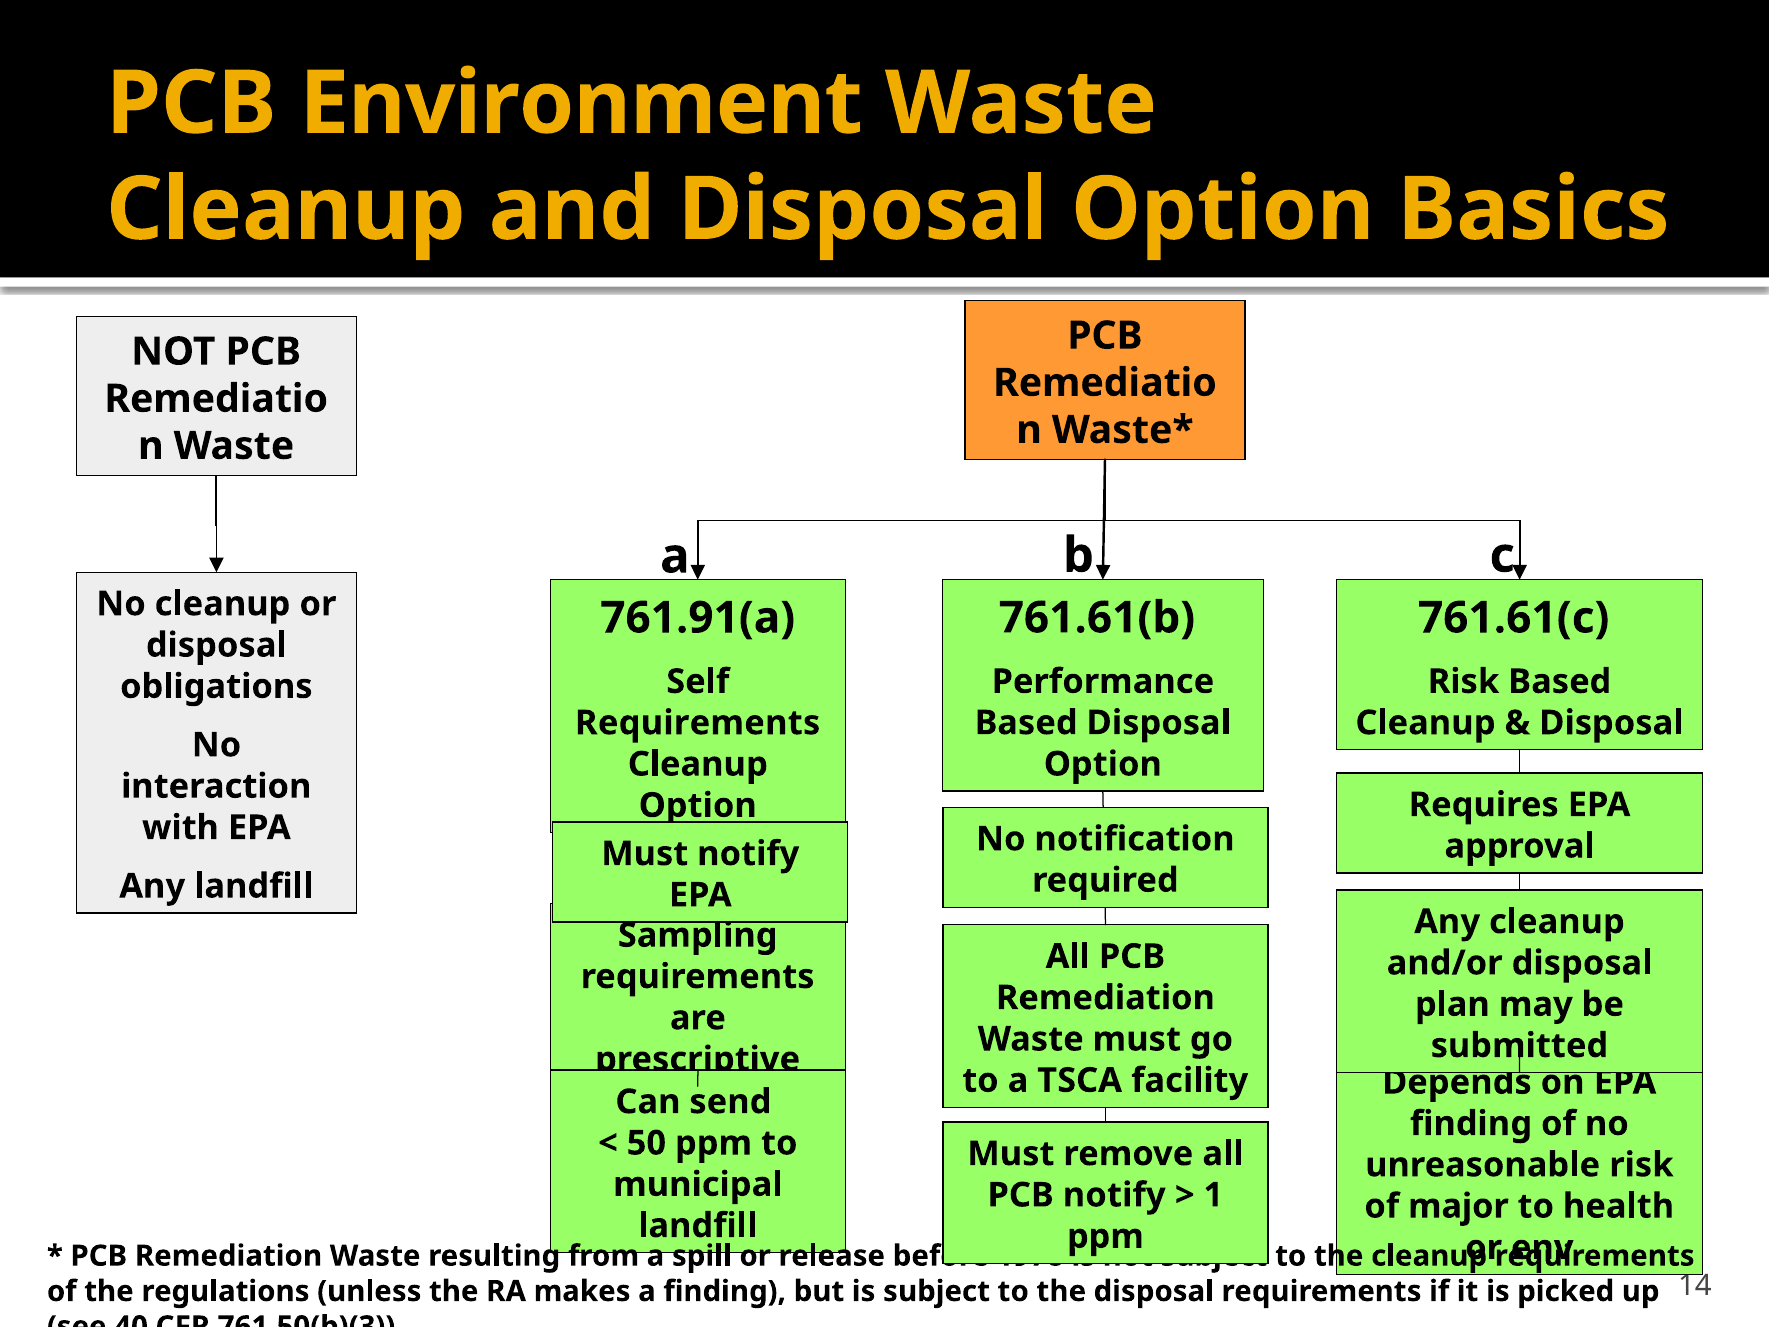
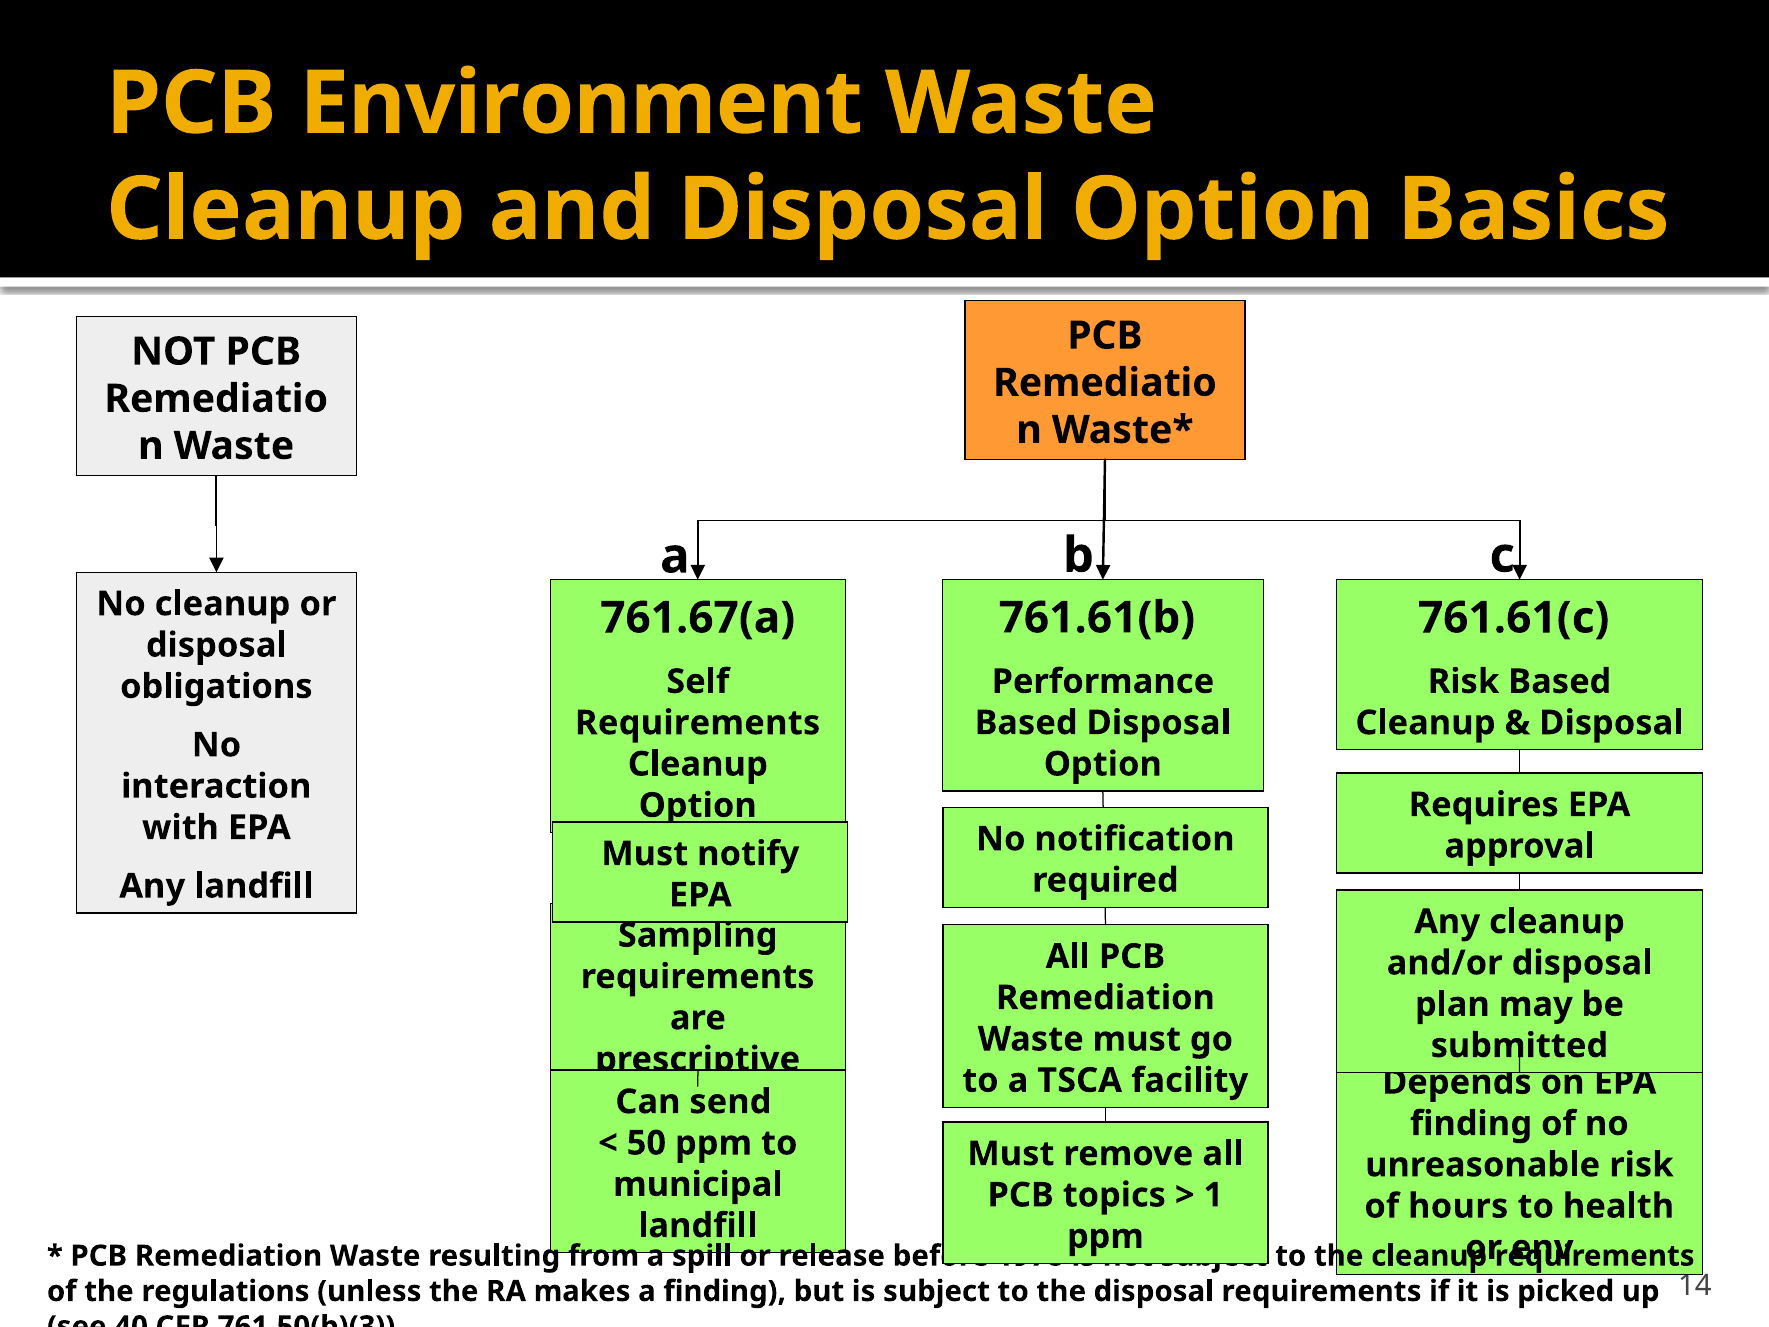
761.91(a: 761.91(a -> 761.67(a (698, 618)
PCB notify: notify -> topics (1114, 1195)
major: major -> hours (1458, 1206)
